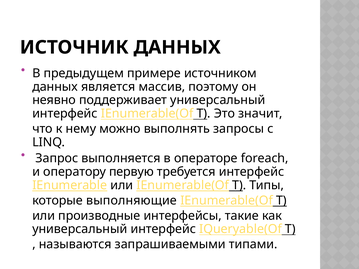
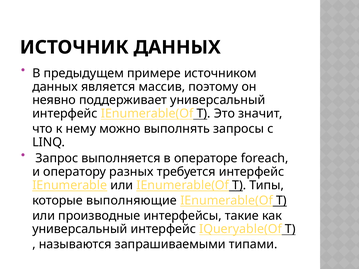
первую: первую -> разных (131, 172)
